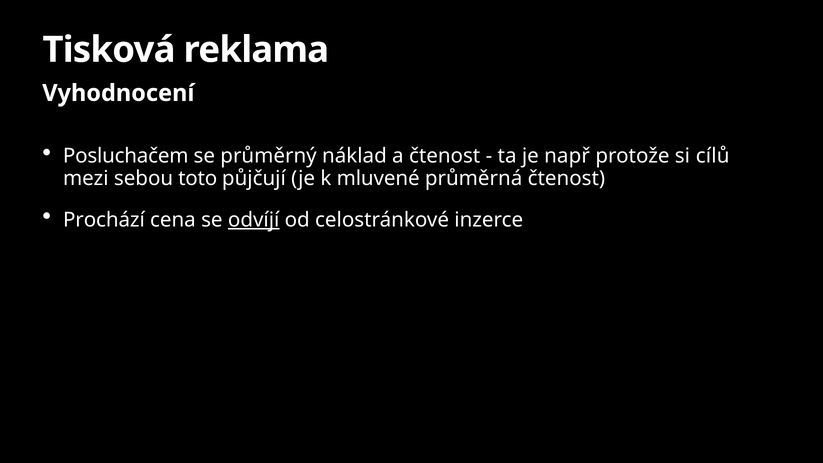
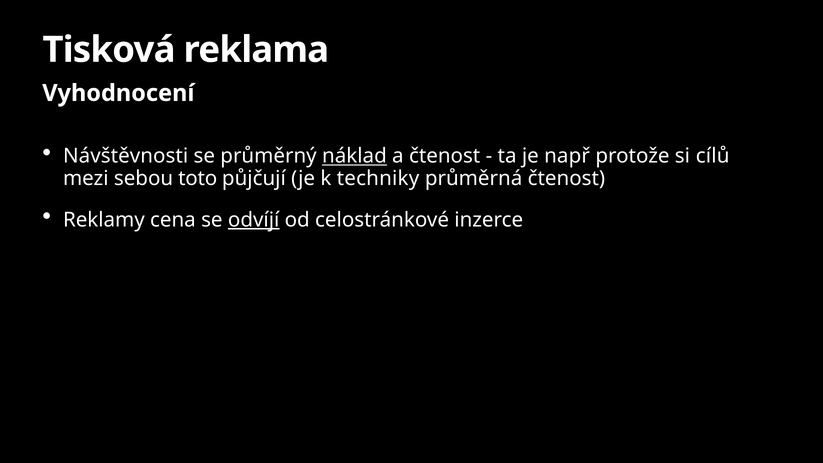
Posluchačem: Posluchačem -> Návštěvnosti (126, 156)
náklad underline: none -> present (354, 156)
mluvené: mluvené -> techniky (378, 178)
Prochází: Prochází -> Reklamy (104, 220)
